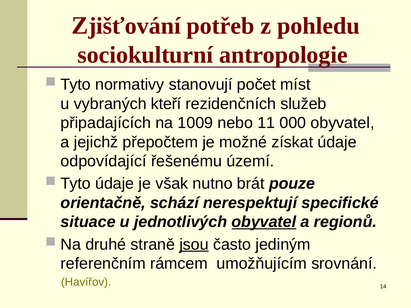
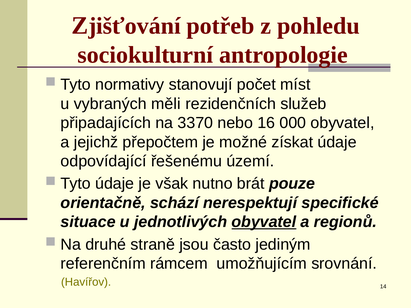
kteří: kteří -> měli (166, 104)
1009: 1009 -> 3370 (195, 123)
11: 11 -> 16 (266, 123)
jsou underline: present -> none (194, 245)
